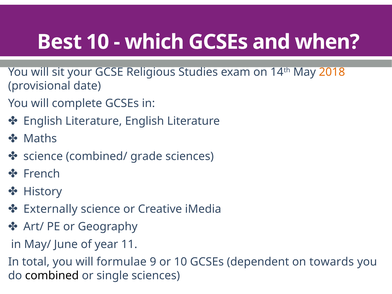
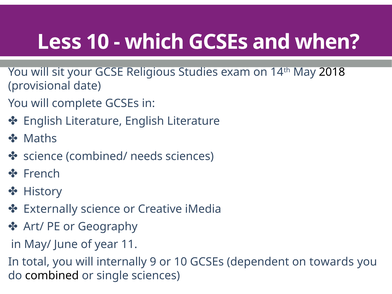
Best: Best -> Less (59, 42)
2018 colour: orange -> black (332, 72)
grade: grade -> needs (146, 156)
formulae: formulae -> internally (122, 262)
